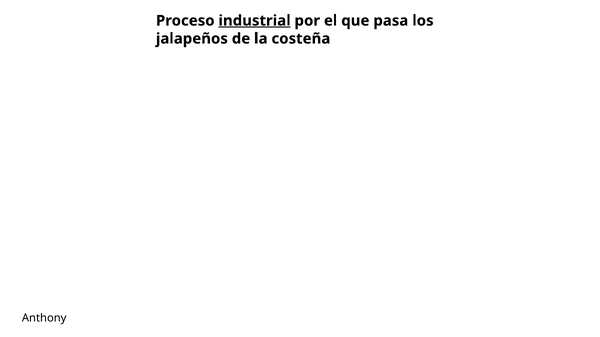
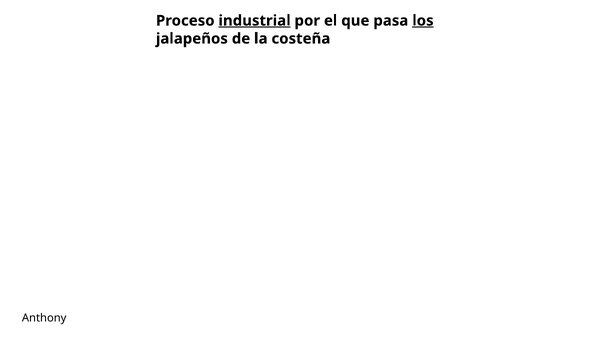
los underline: none -> present (423, 21)
